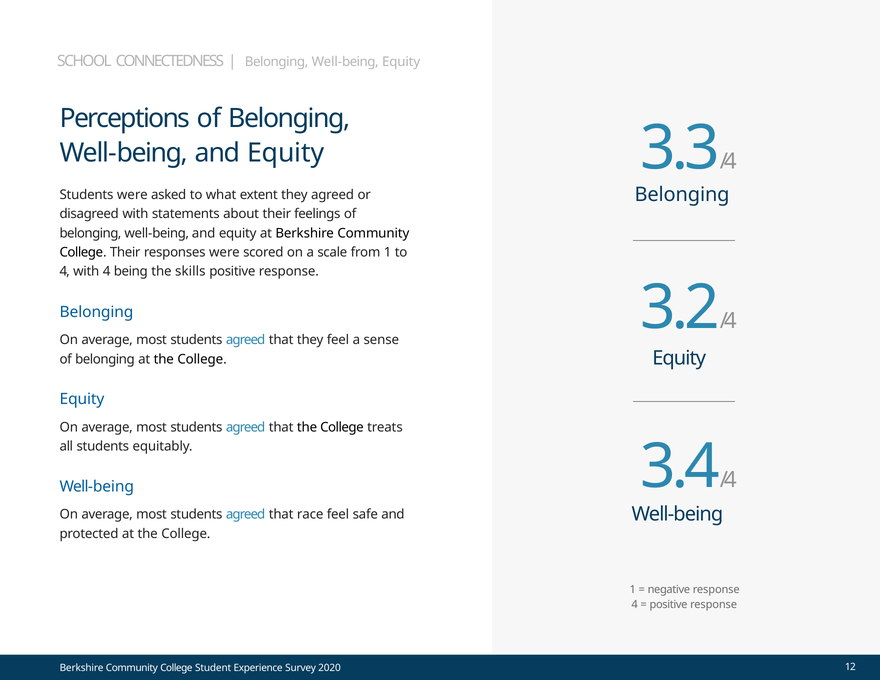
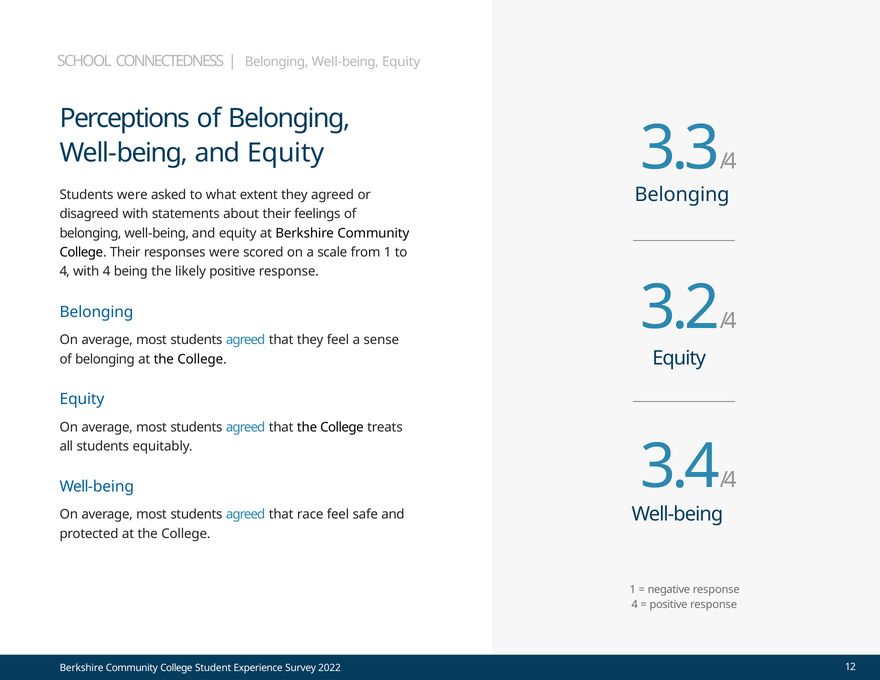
skills: skills -> likely (190, 272)
2020: 2020 -> 2022 (330, 668)
